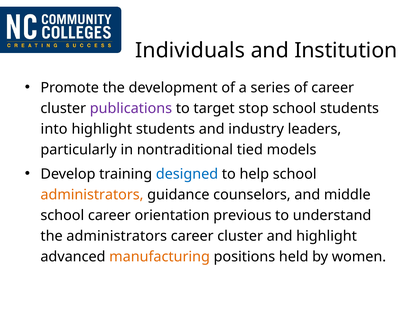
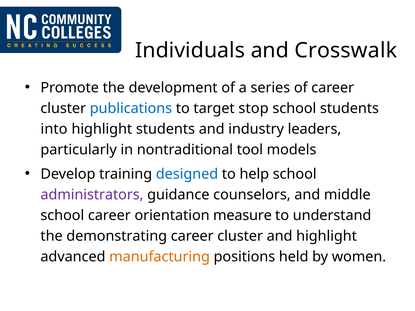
Institution: Institution -> Crosswalk (346, 51)
publications colour: purple -> blue (131, 109)
tied: tied -> tool (250, 150)
administrators colour: orange -> purple (92, 195)
previous: previous -> measure (242, 216)
the administrators: administrators -> demonstrating (117, 236)
